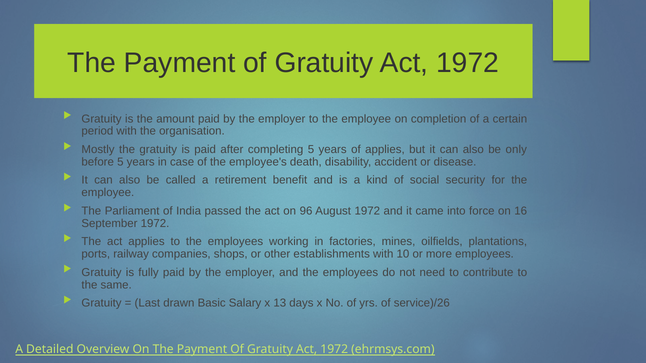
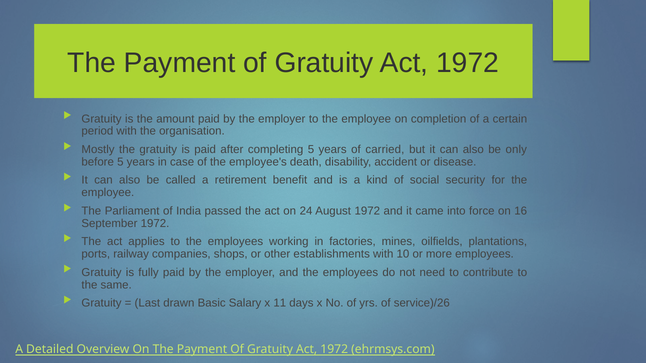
of applies: applies -> carried (385, 150)
96: 96 -> 24 (306, 211)
13: 13 -> 11 (280, 303)
